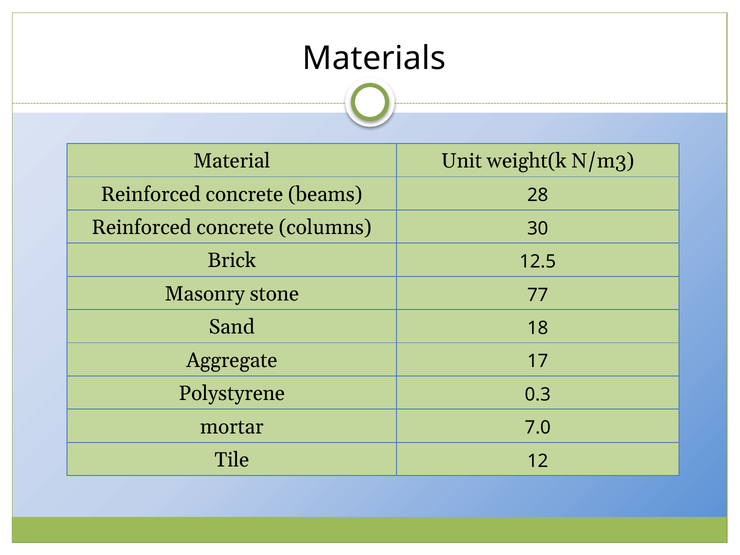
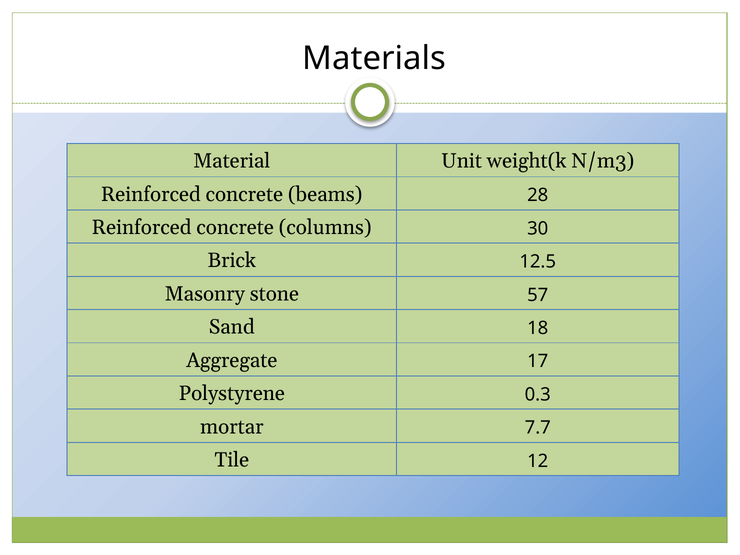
77: 77 -> 57 (538, 295)
7.0: 7.0 -> 7.7 (538, 428)
